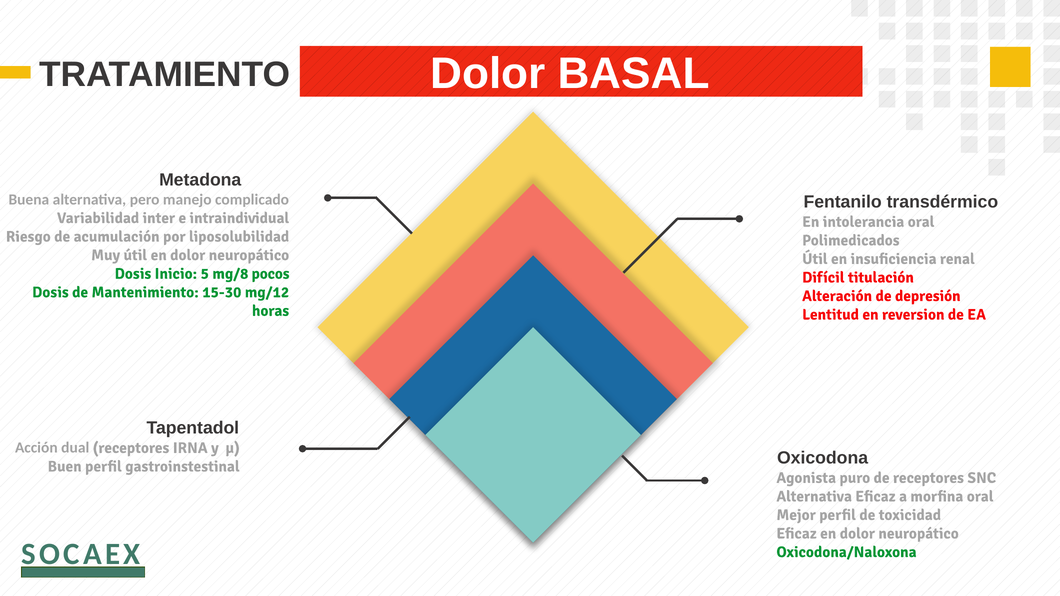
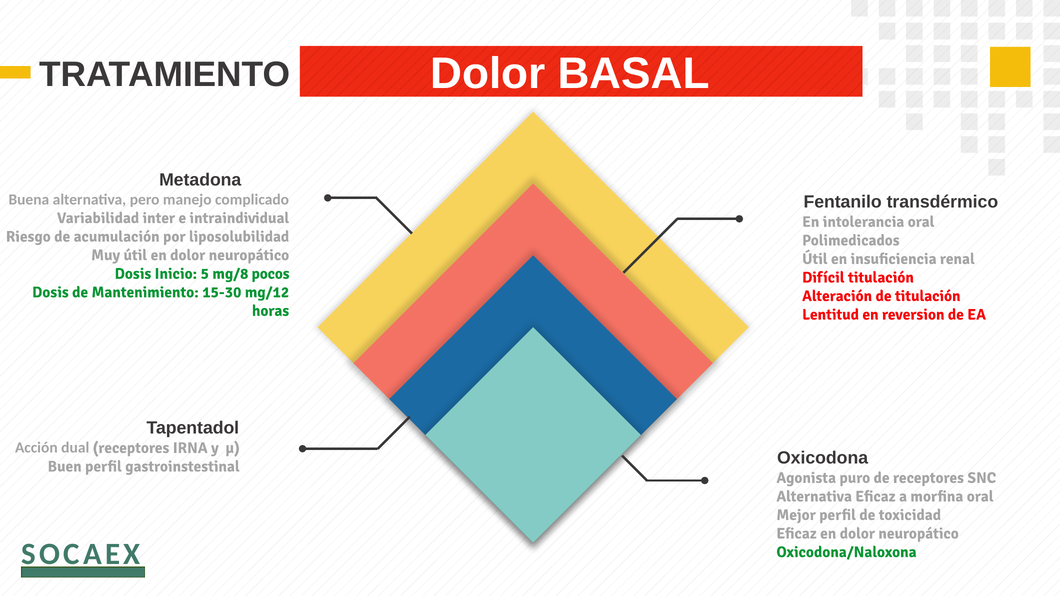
de depresión: depresión -> titulación (928, 296)
